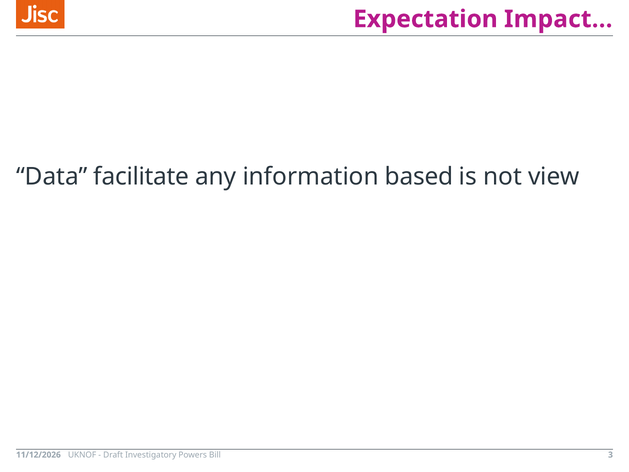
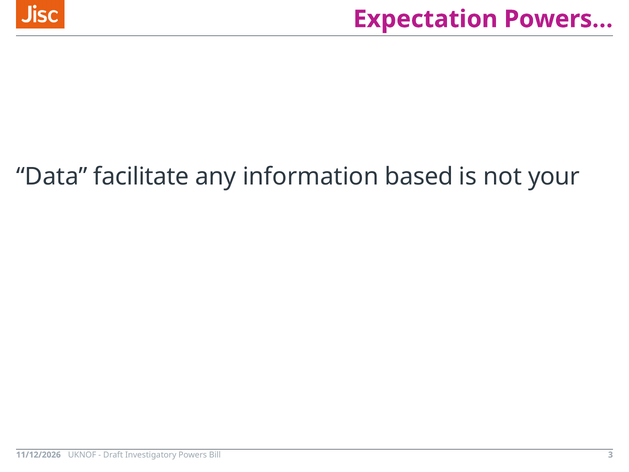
Impact…: Impact… -> Powers… (558, 19)
view: view -> your (554, 176)
